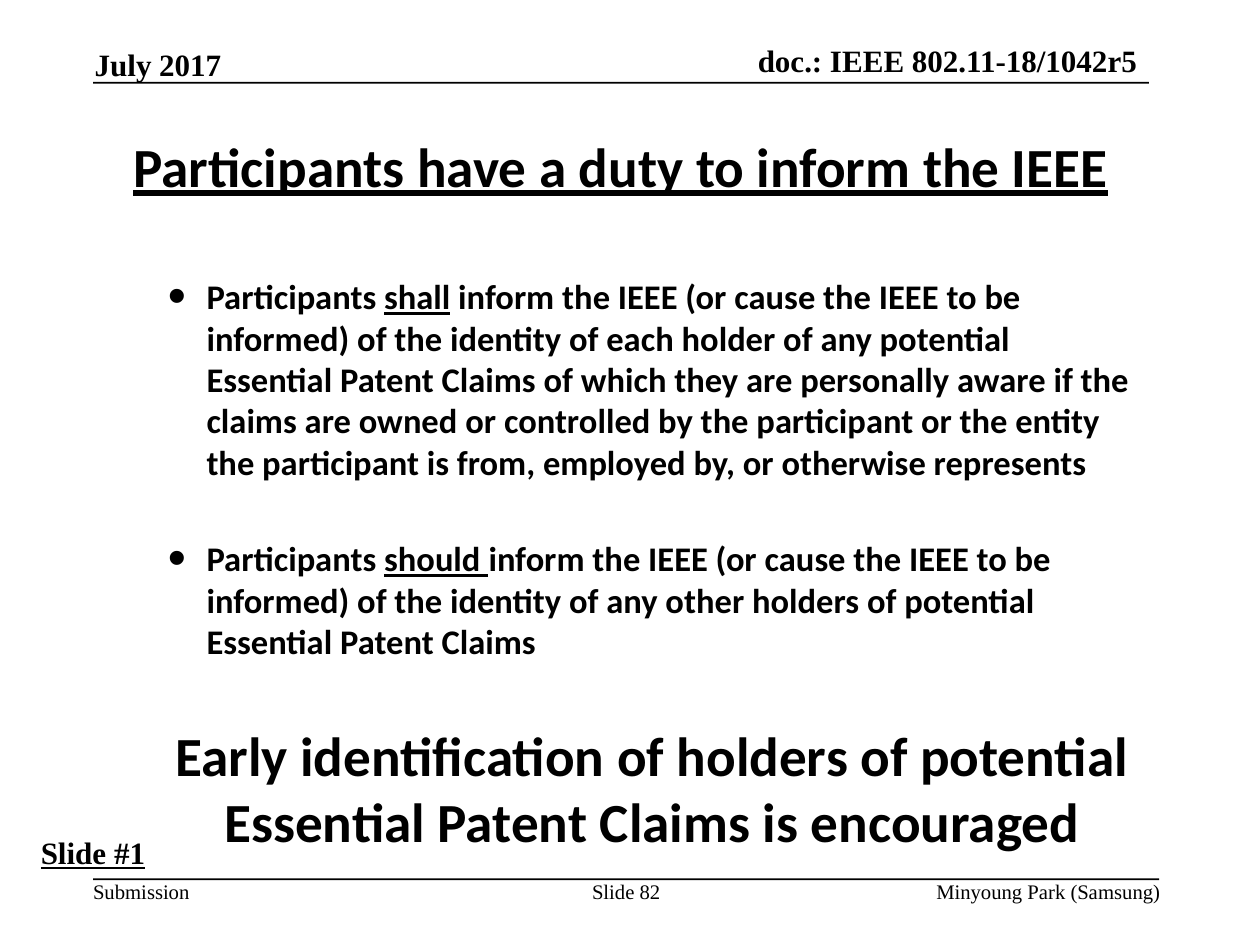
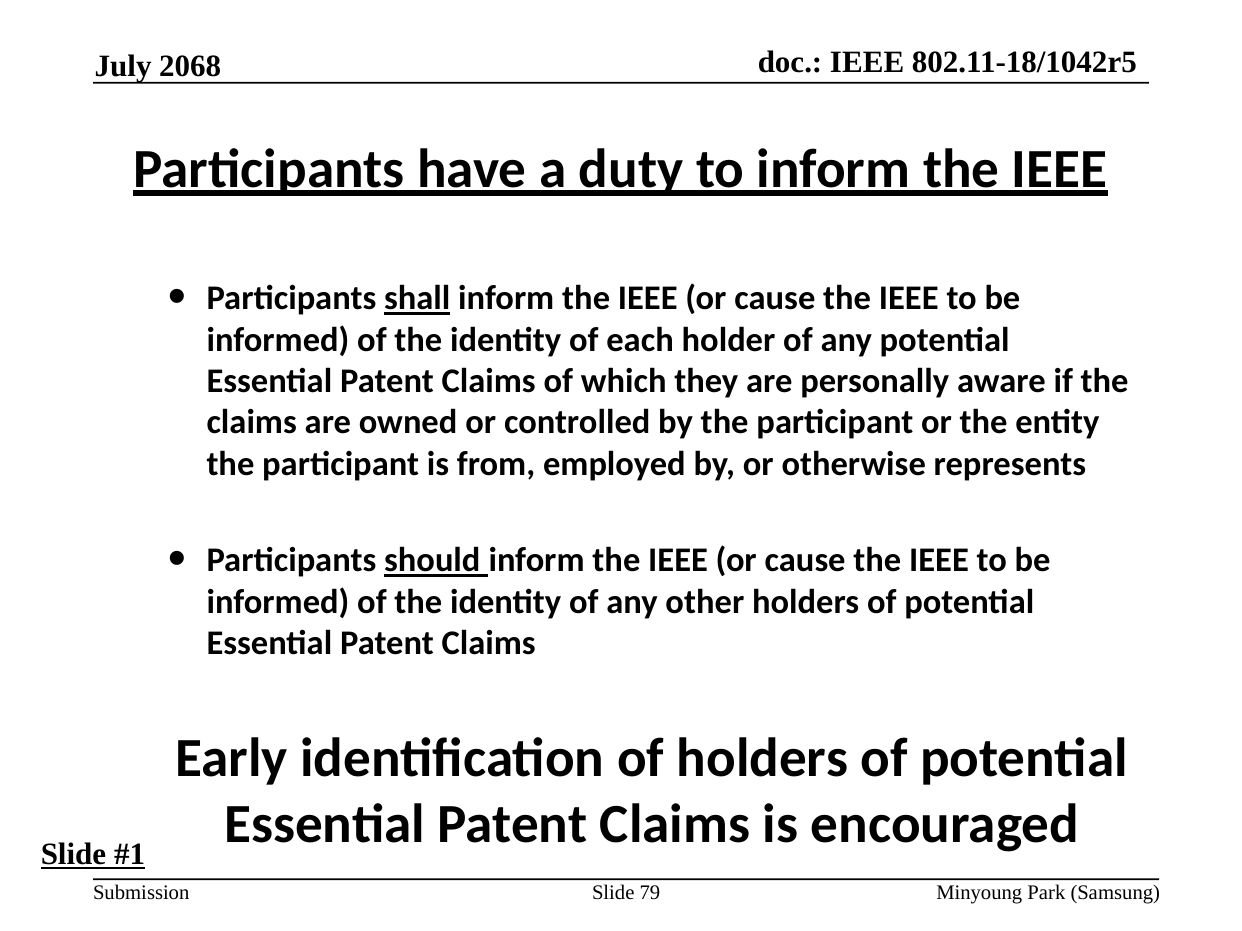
2017: 2017 -> 2068 (190, 66)
82: 82 -> 79 (650, 893)
